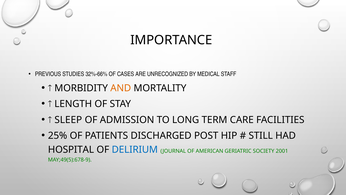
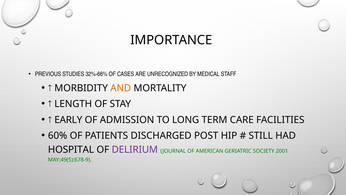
SLEEP: SLEEP -> EARLY (68, 120)
25%: 25% -> 60% (58, 135)
DELIRIUM colour: blue -> purple (135, 149)
